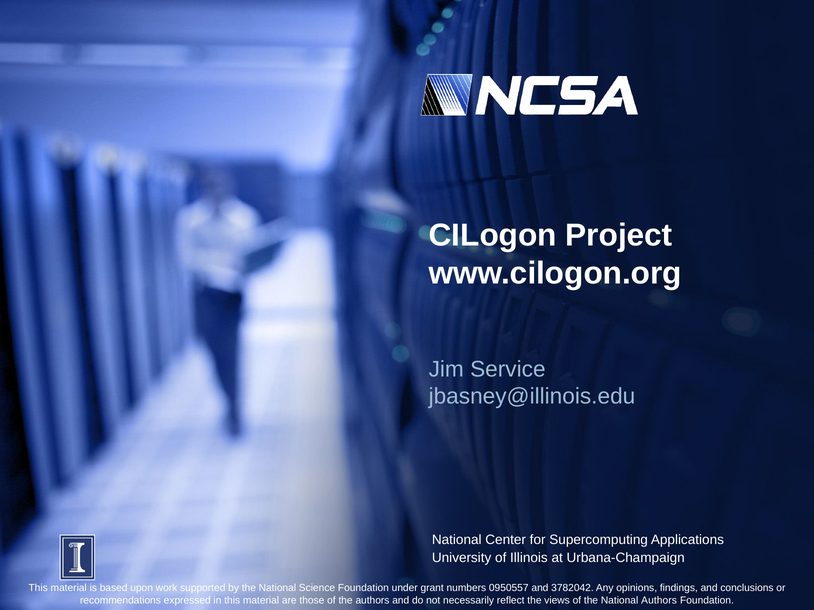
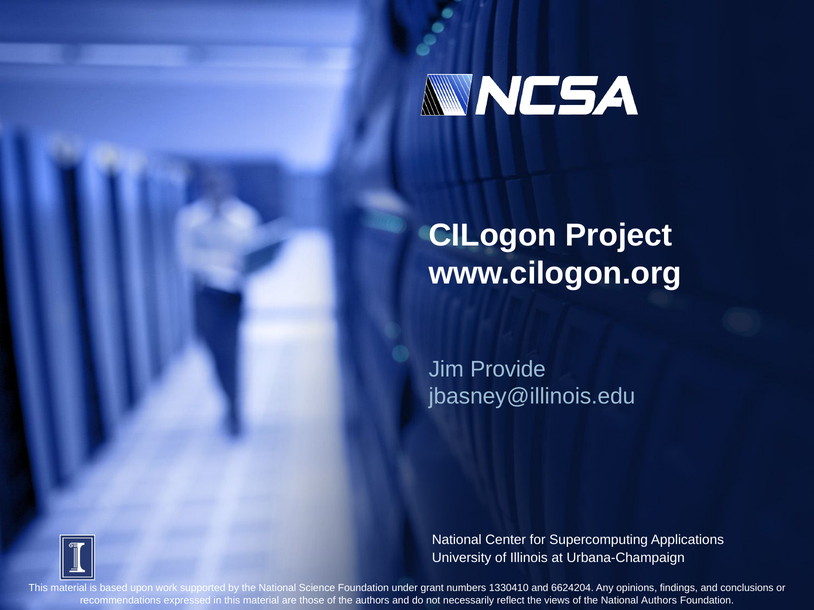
Service: Service -> Provide (508, 370)
0950557: 0950557 -> 1330410 (509, 588)
3782042: 3782042 -> 6624204 (572, 588)
